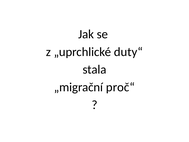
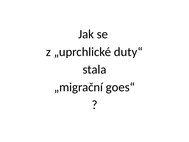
proč“: proč“ -> goes“ (120, 87)
